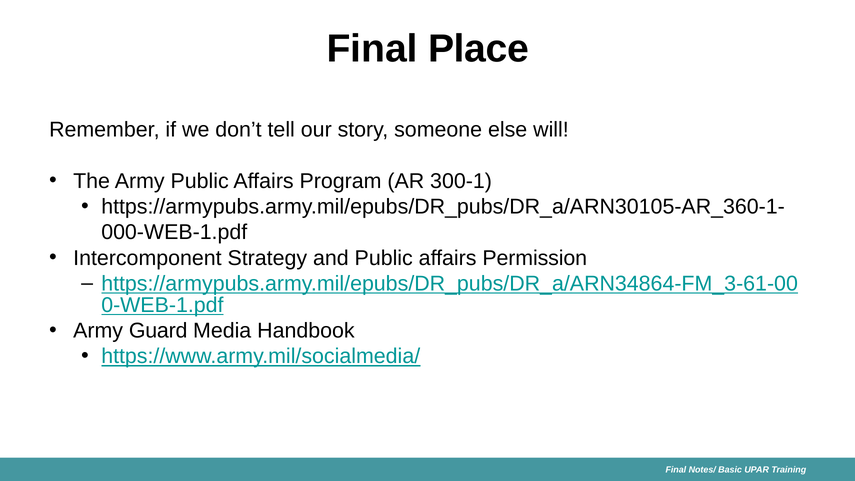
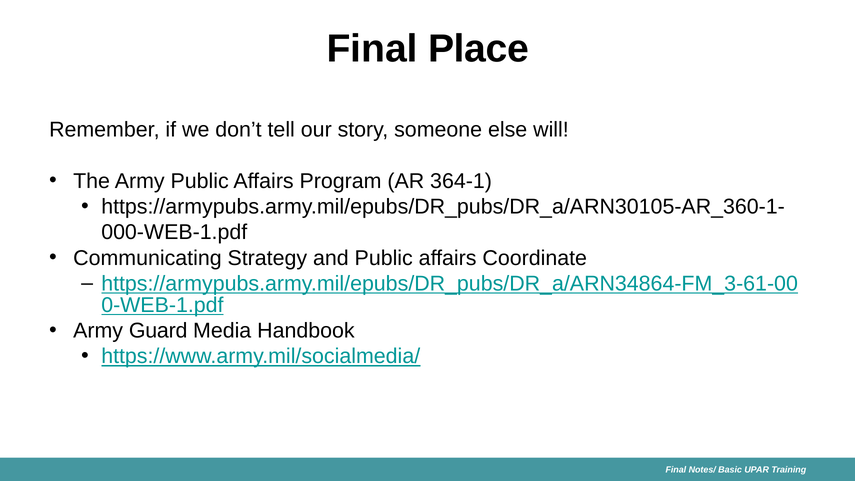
300-1: 300-1 -> 364-1 (461, 181)
Intercomponent: Intercomponent -> Communicating (147, 258)
Permission: Permission -> Coordinate (535, 258)
